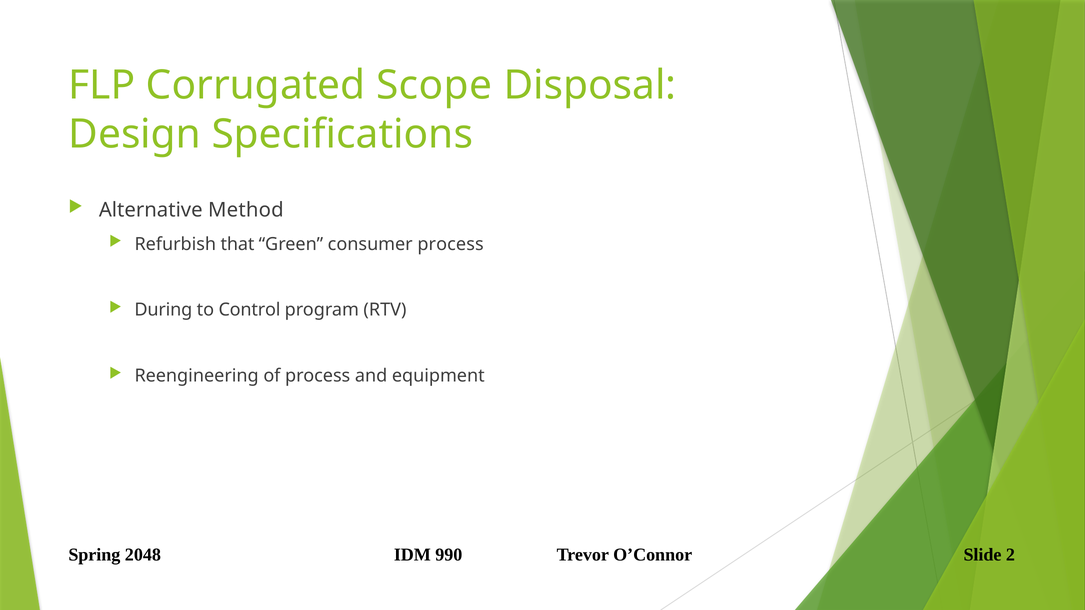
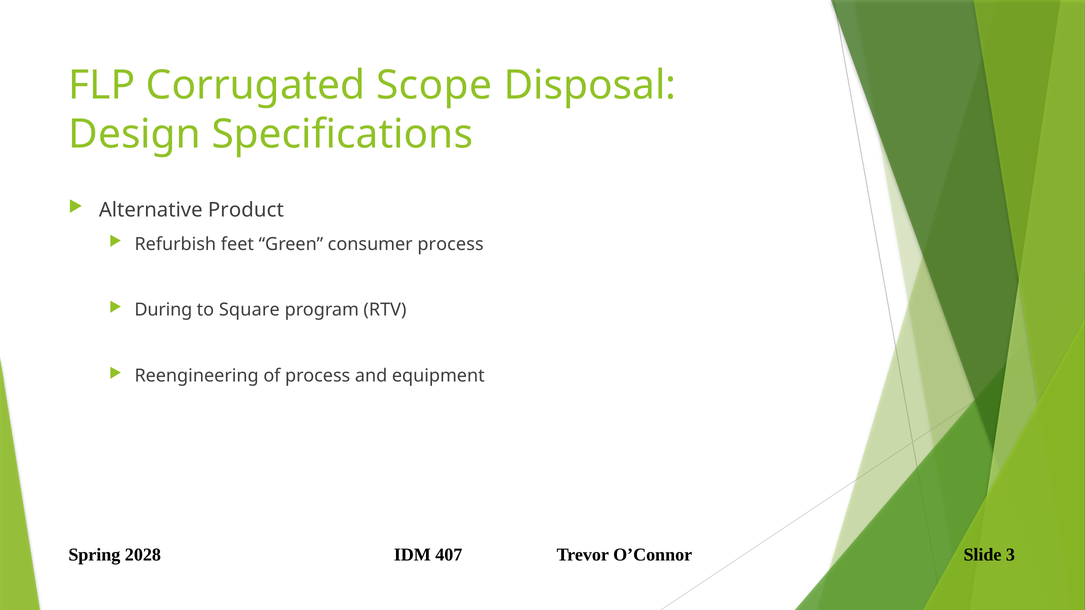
Method: Method -> Product (246, 210)
that: that -> feet (237, 244)
Control: Control -> Square (249, 310)
2048: 2048 -> 2028 (143, 555)
990: 990 -> 407 (449, 555)
2: 2 -> 3 (1011, 555)
